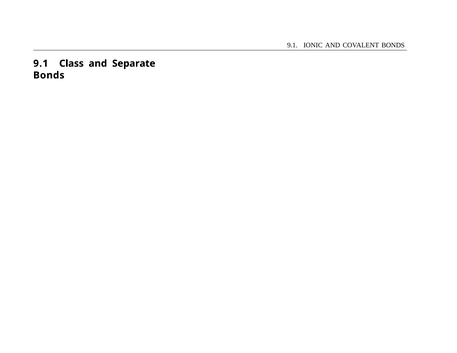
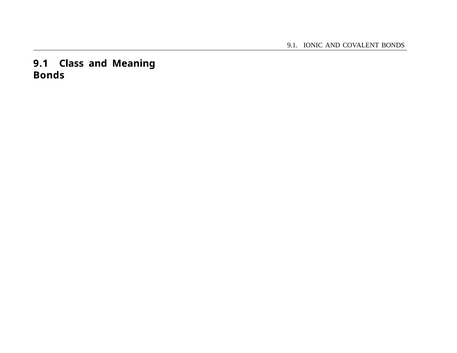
Separate: Separate -> Meaning (134, 63)
